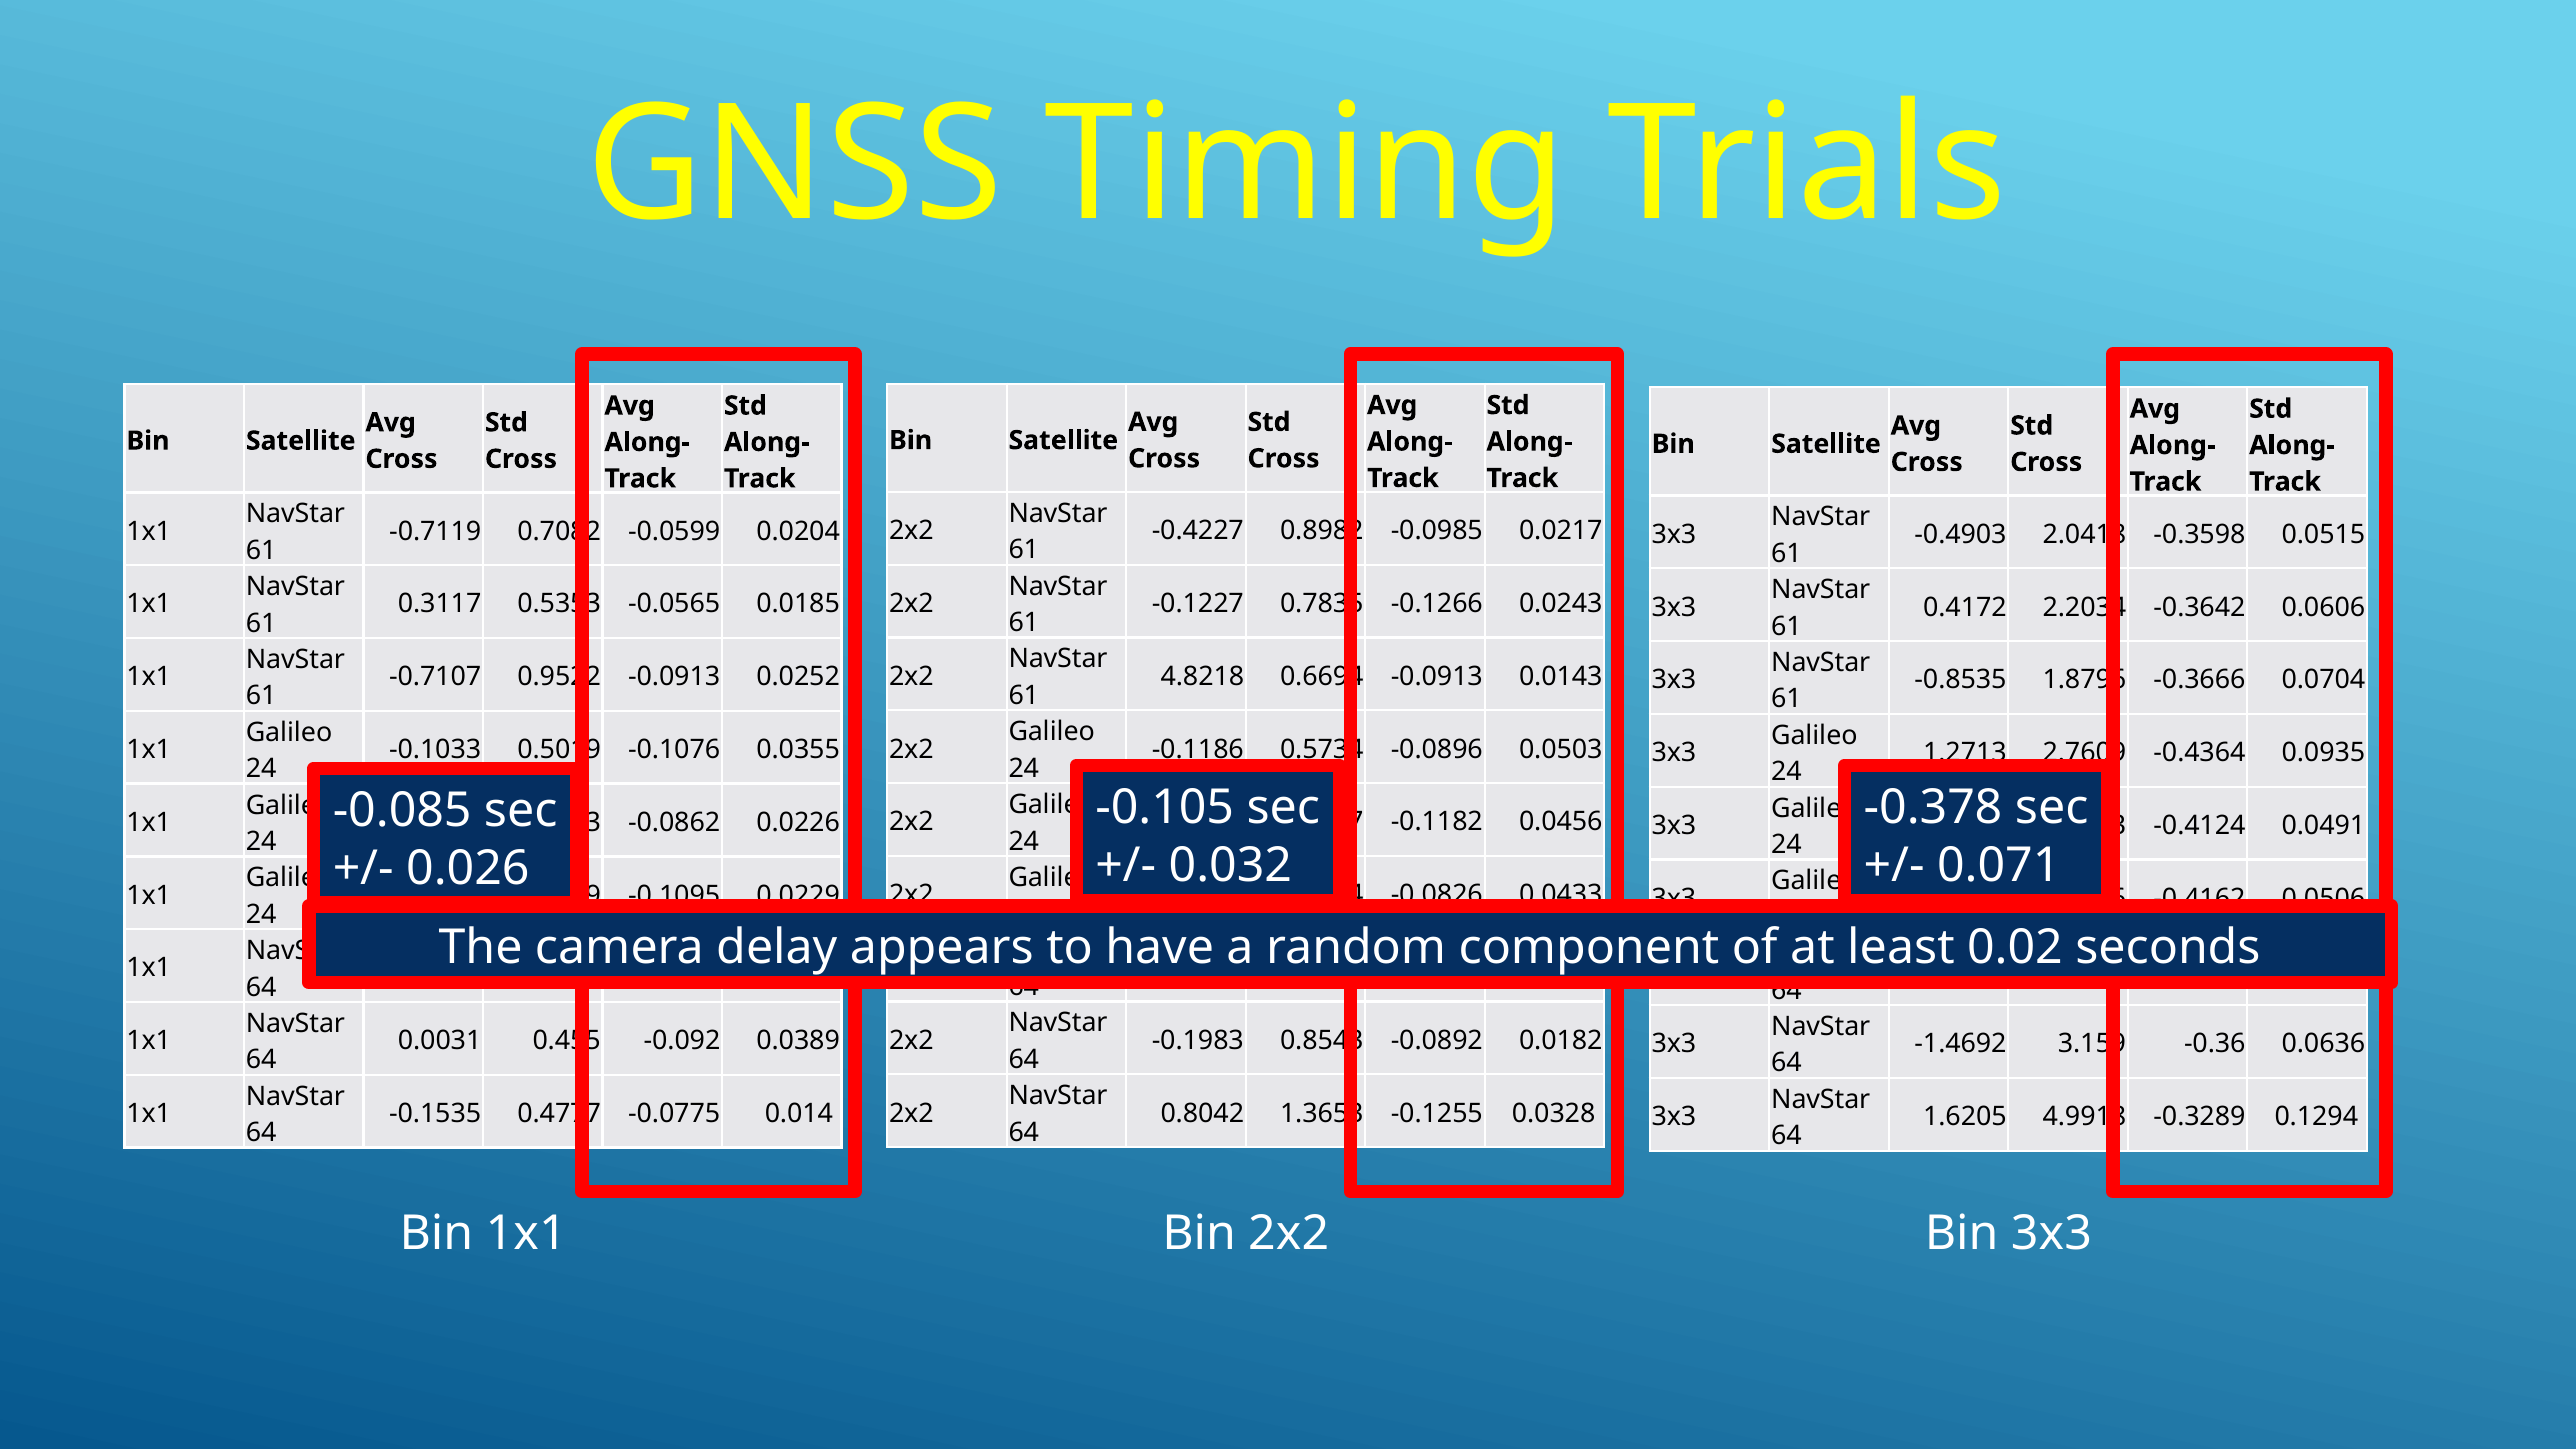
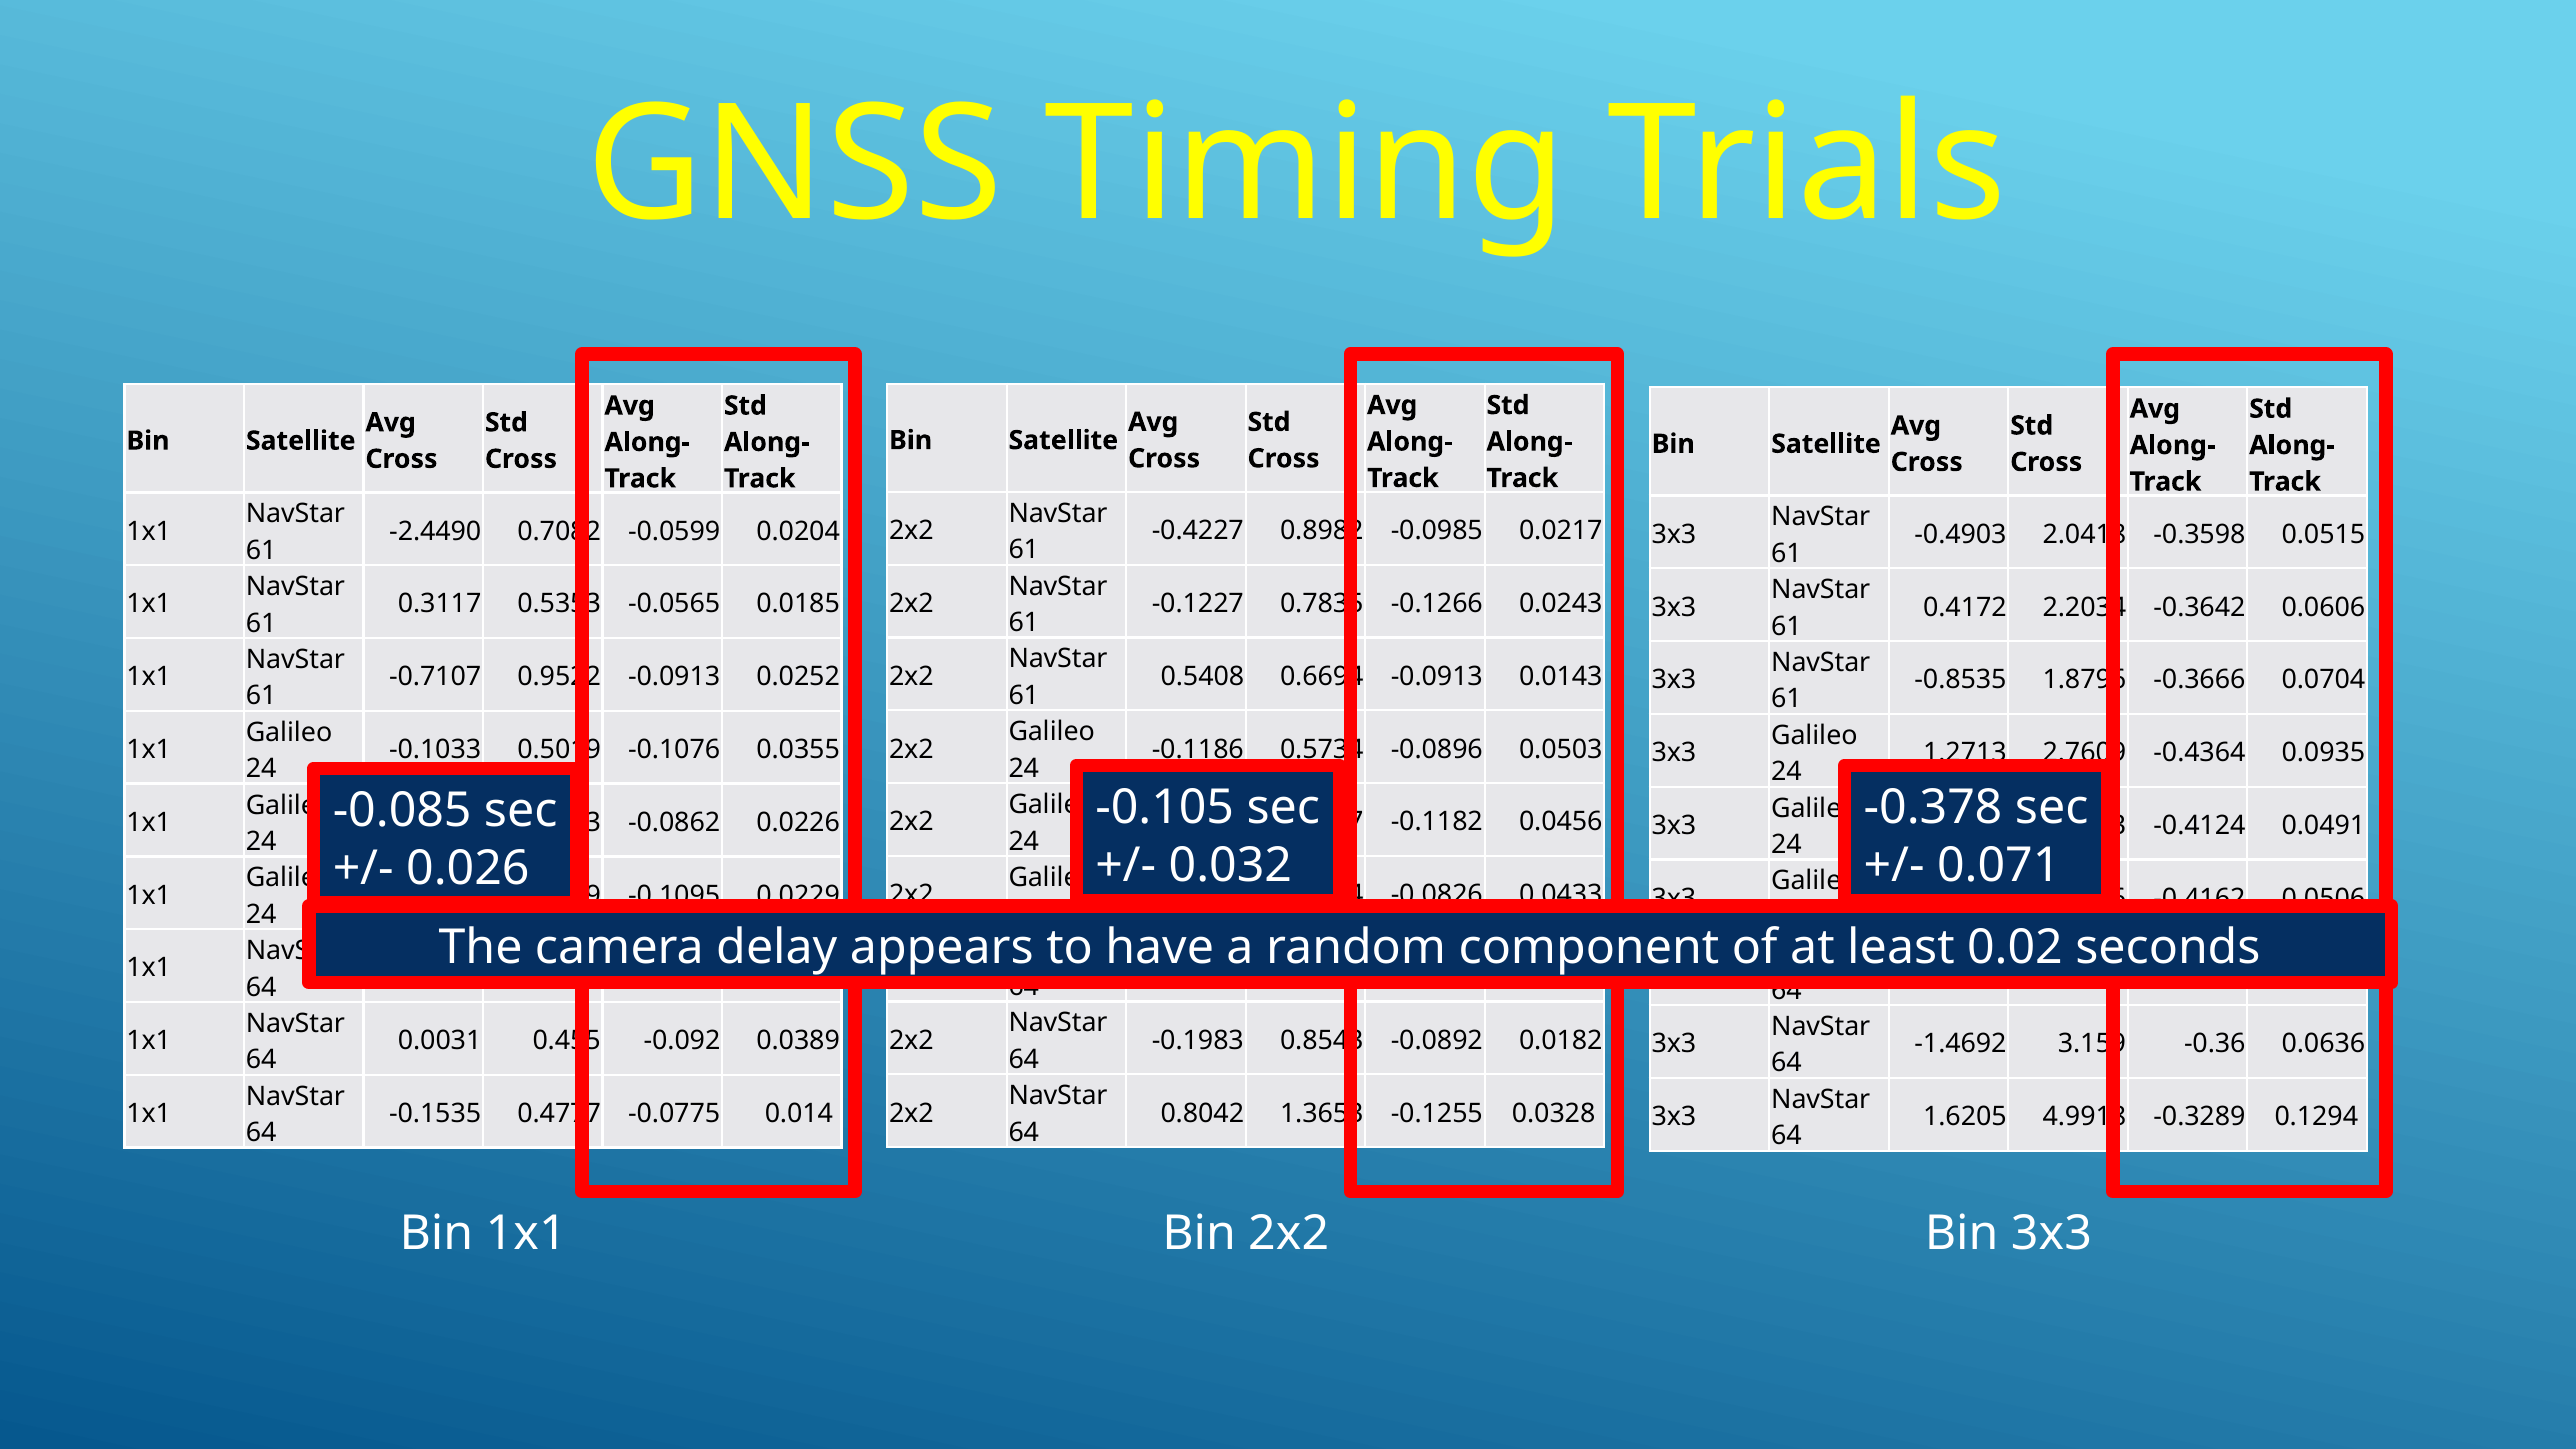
-0.7119: -0.7119 -> -2.4490 (435, 531)
4.8218: 4.8218 -> 0.5408 (1202, 676)
